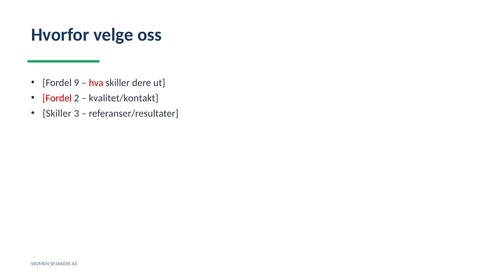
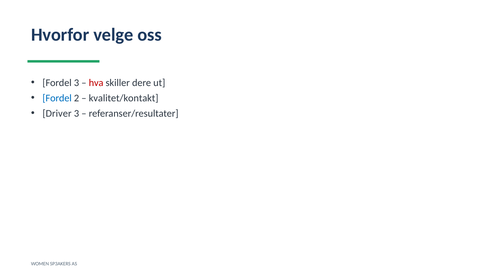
Fordel 9: 9 -> 3 (77, 83)
Fordel colour: red -> blue (57, 98)
Skiller: Skiller -> Driver (57, 113)
